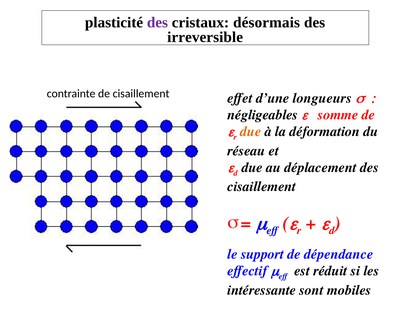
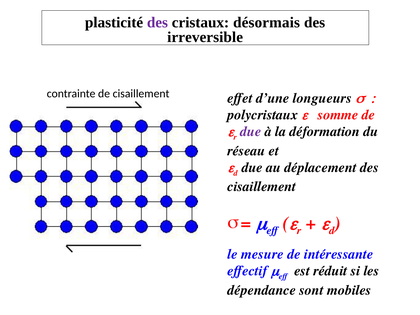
négligeables: négligeables -> polycristaux (263, 115)
due colour: orange -> purple (251, 132)
support: support -> mesure (263, 254)
dépendance: dépendance -> intéressante (339, 254)
intéressante: intéressante -> dépendance (262, 290)
